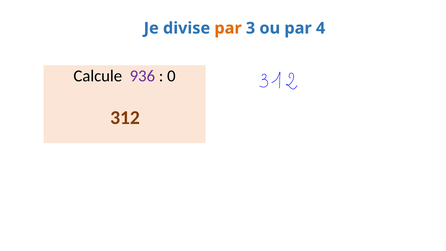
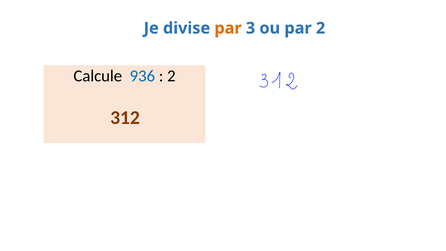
par 4: 4 -> 2 (321, 28)
936 colour: purple -> blue (142, 76)
0: 0 -> 2 (171, 76)
